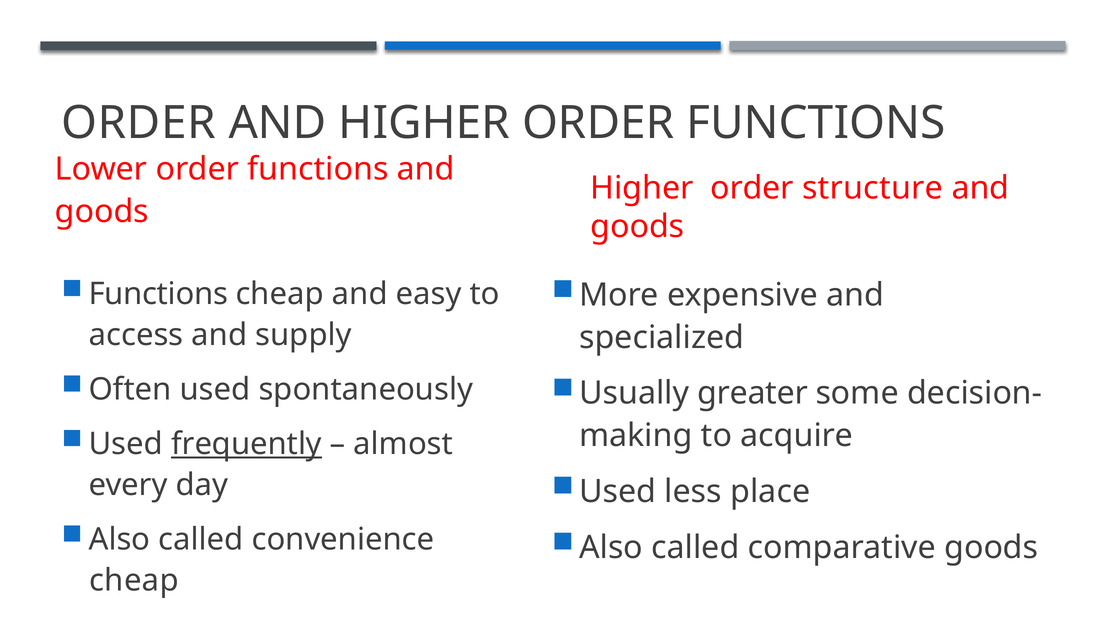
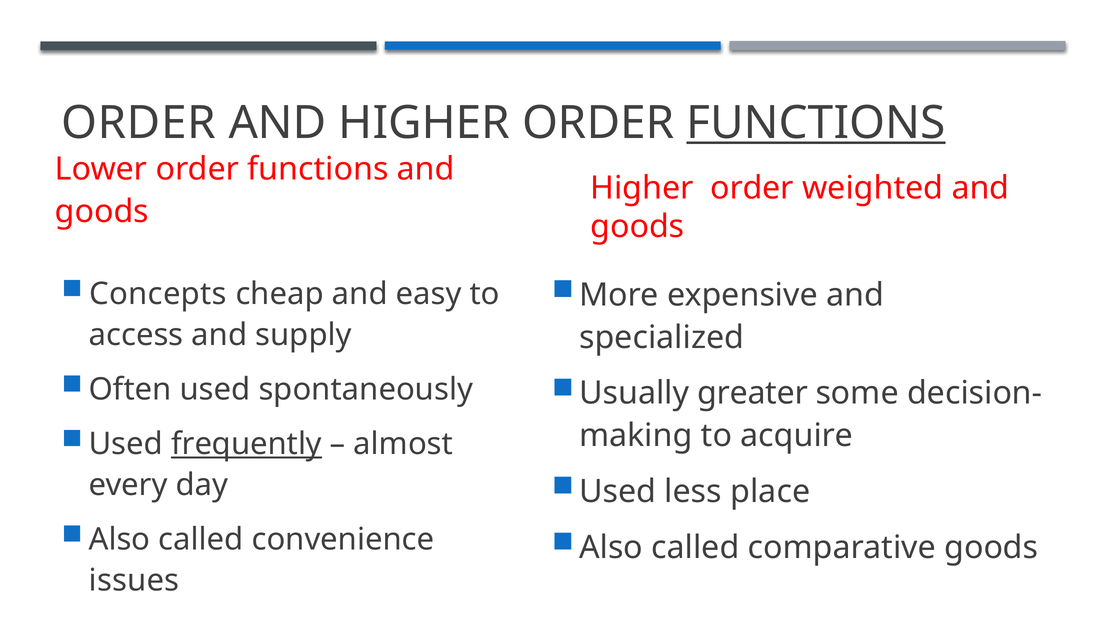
FUNCTIONS underline: none -> present (816, 123)
structure: structure -> weighted (873, 188)
Functions: Functions -> Concepts (158, 294)
cheap: cheap -> issues (134, 581)
